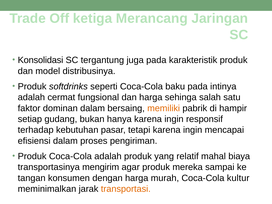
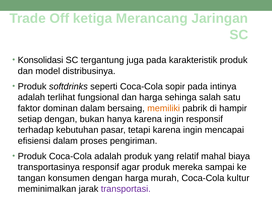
baku: baku -> sopir (175, 86)
cermat: cermat -> terlihat (61, 97)
setiap gudang: gudang -> dengan (61, 119)
transportasinya mengirim: mengirim -> responsif (101, 167)
transportasi colour: orange -> purple (126, 189)
